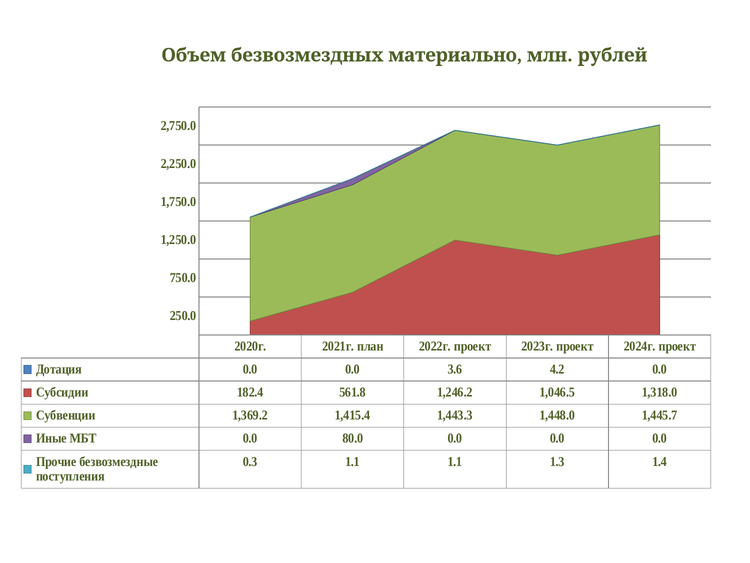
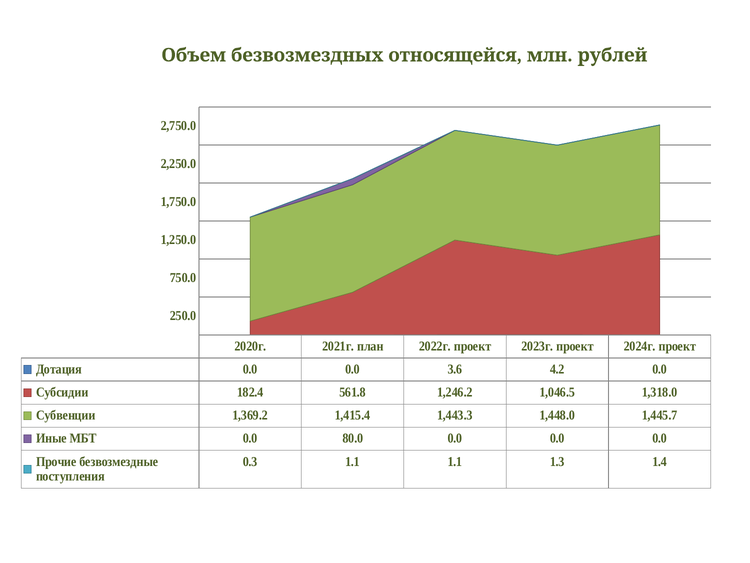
материально: материально -> относящейся (455, 55)
